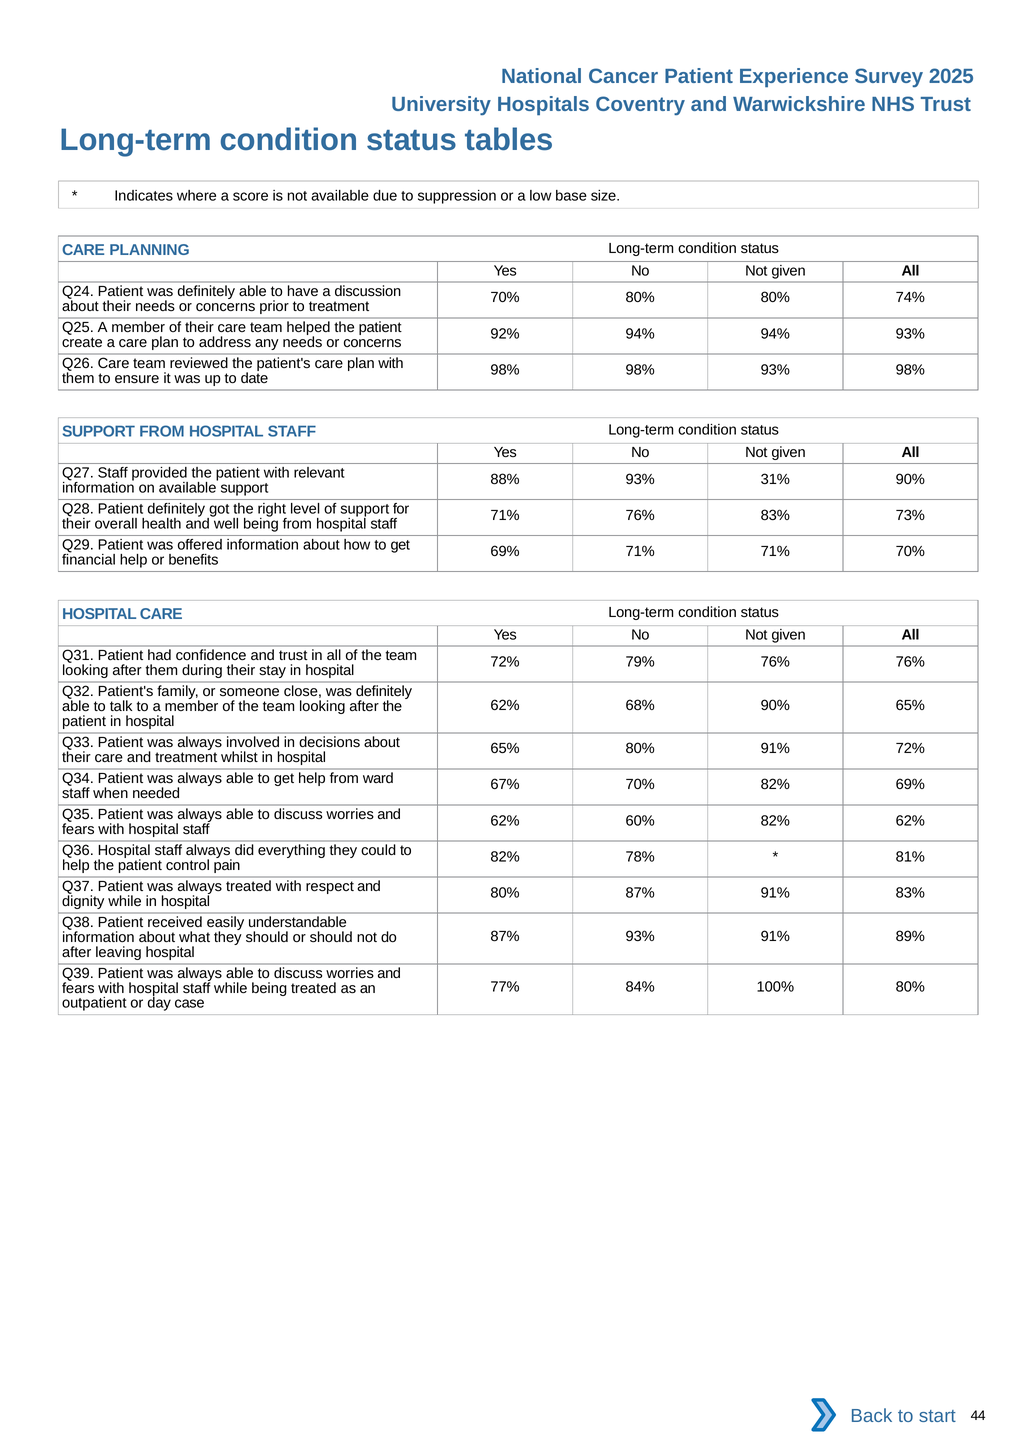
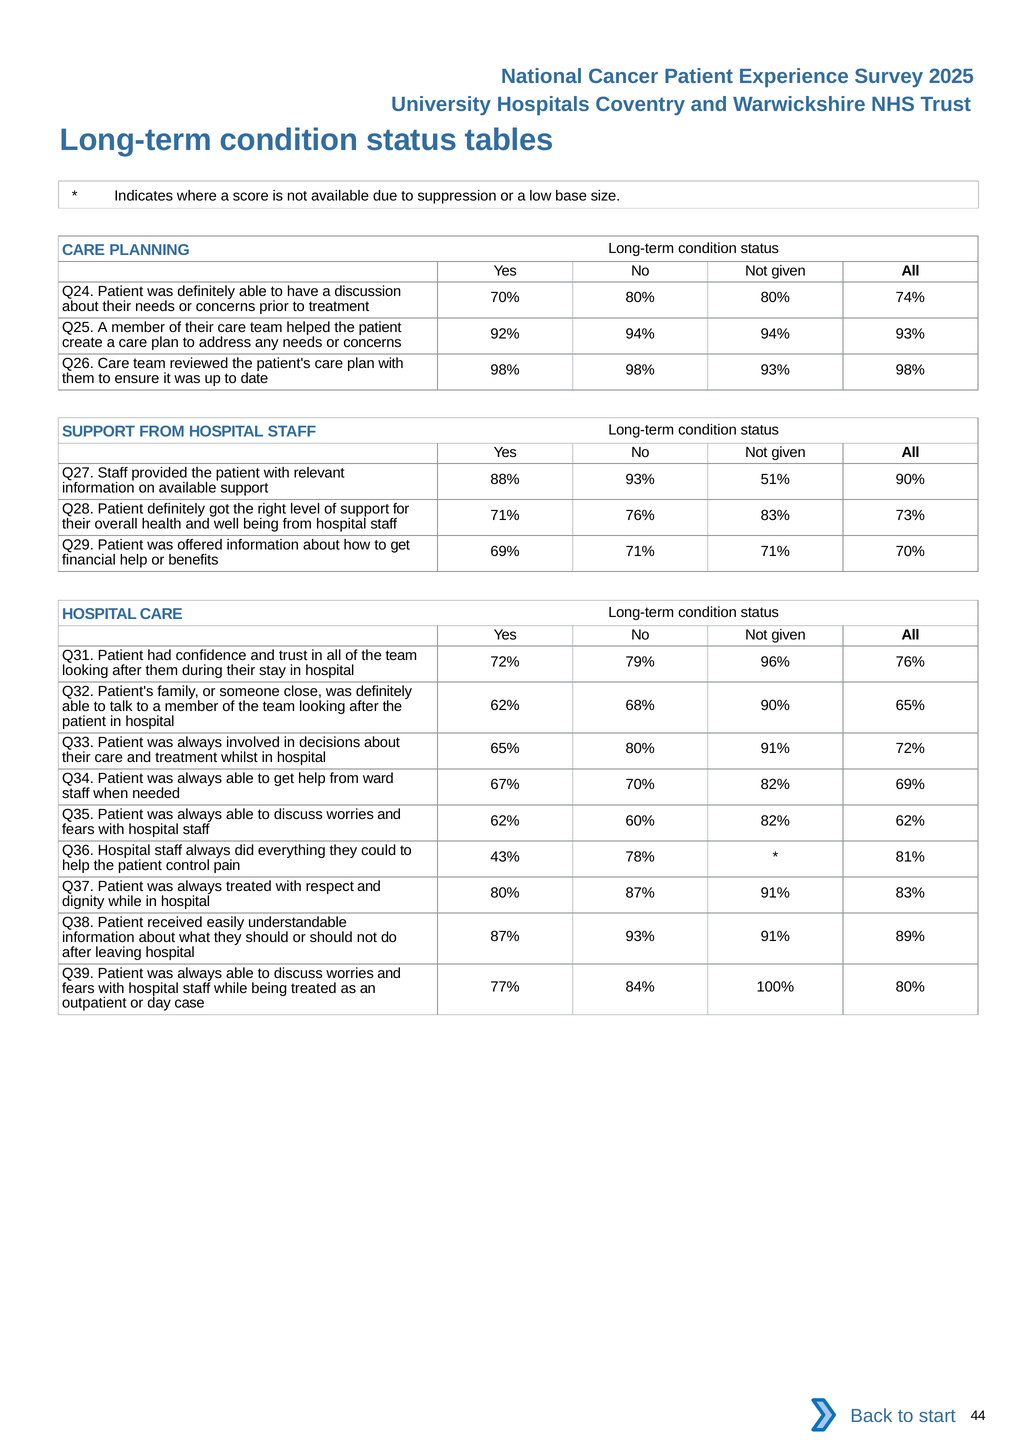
31%: 31% -> 51% (775, 479)
79% 76%: 76% -> 96% (775, 662)
82%: 82% -> 43% (505, 857)
